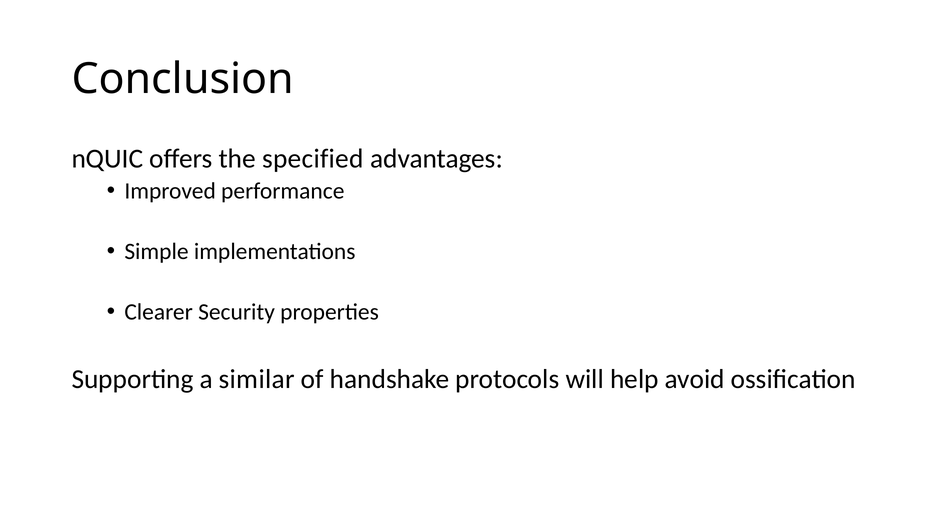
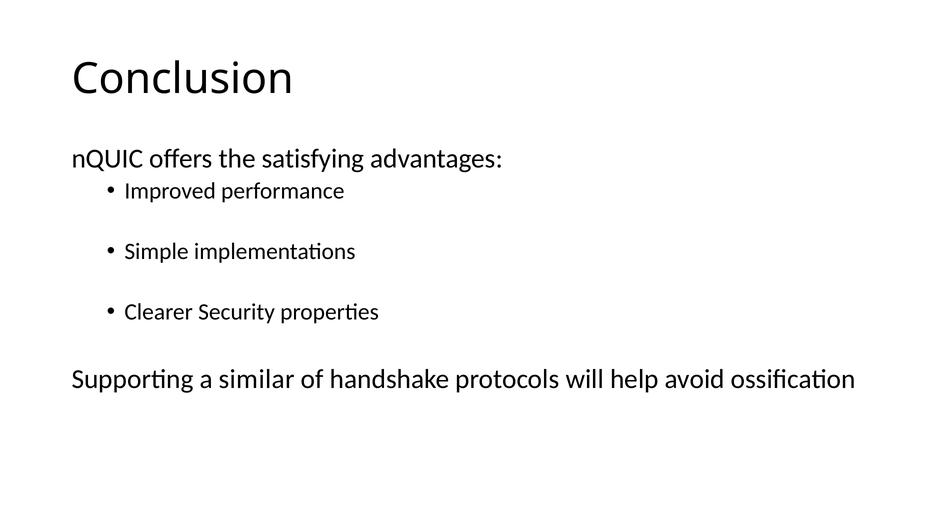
specified: specified -> satisfying (313, 159)
